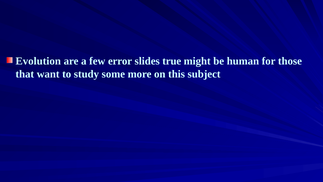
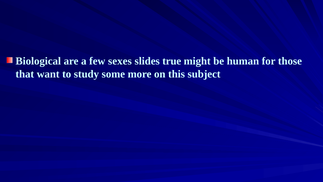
Evolution: Evolution -> Biological (38, 61)
error: error -> sexes (120, 61)
